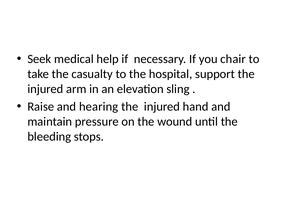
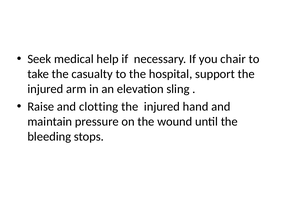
hearing: hearing -> clotting (99, 106)
